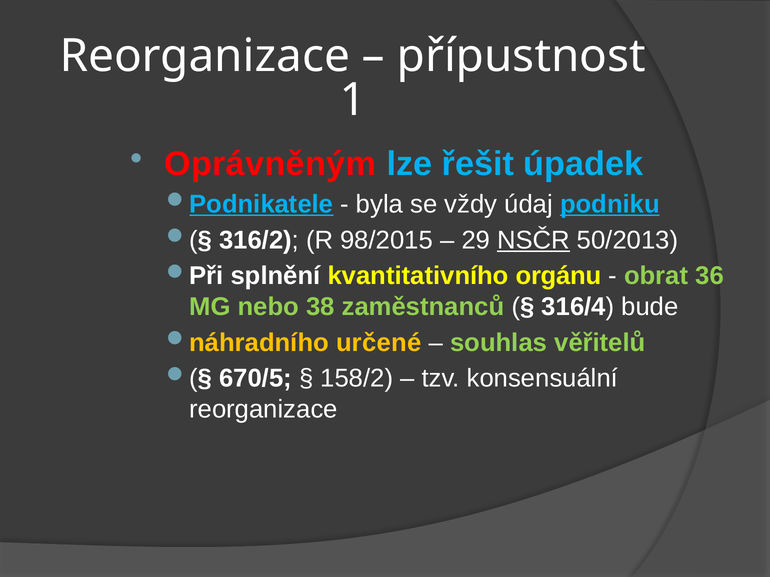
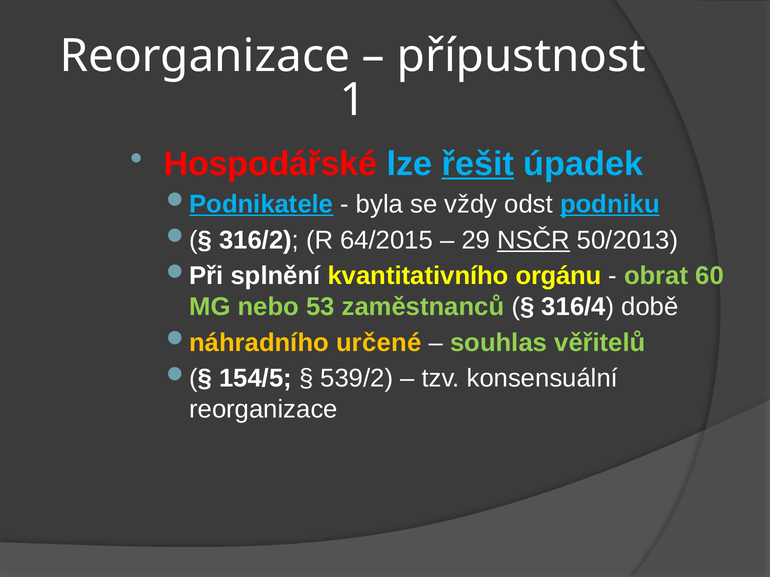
Oprávněným: Oprávněným -> Hospodářské (271, 164)
řešit underline: none -> present (478, 164)
údaj: údaj -> odst (529, 204)
98/2015: 98/2015 -> 64/2015 (387, 240)
36: 36 -> 60 (710, 276)
38: 38 -> 53 (320, 307)
bude: bude -> době (650, 307)
670/5: 670/5 -> 154/5 (255, 379)
158/2: 158/2 -> 539/2 (357, 379)
